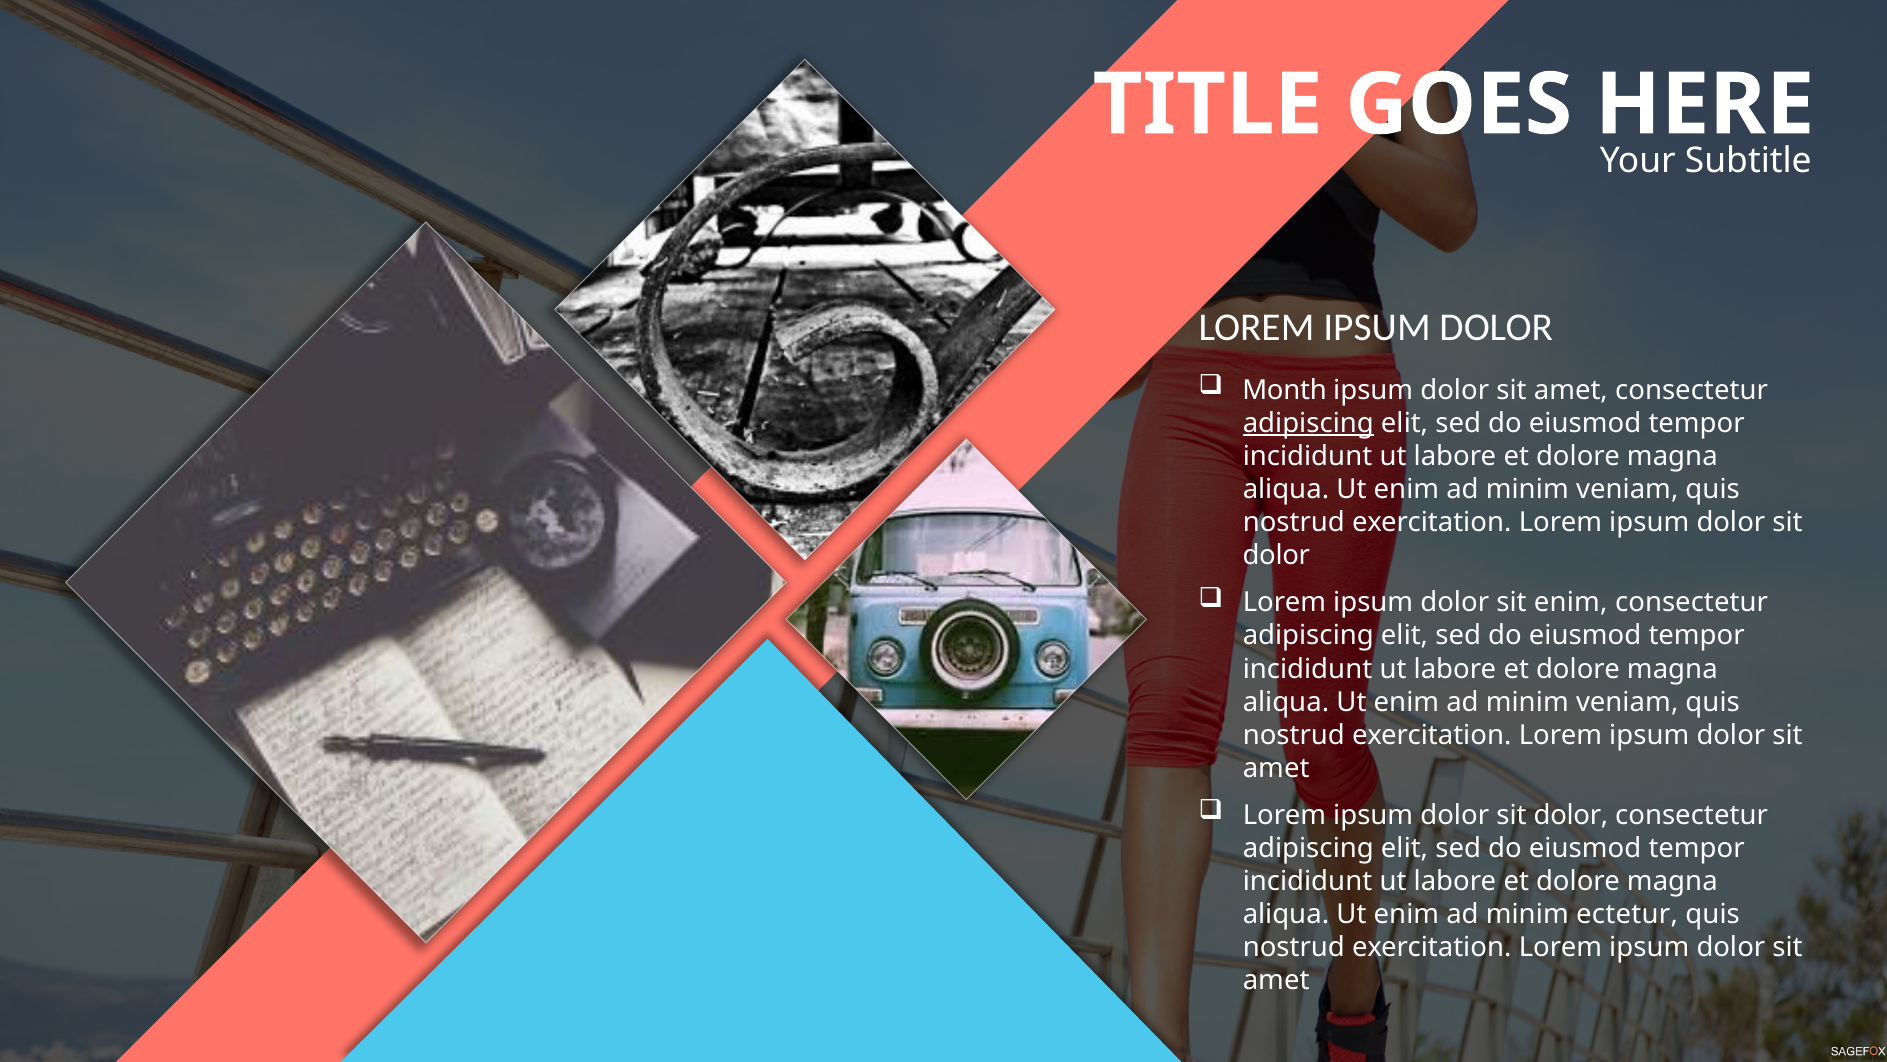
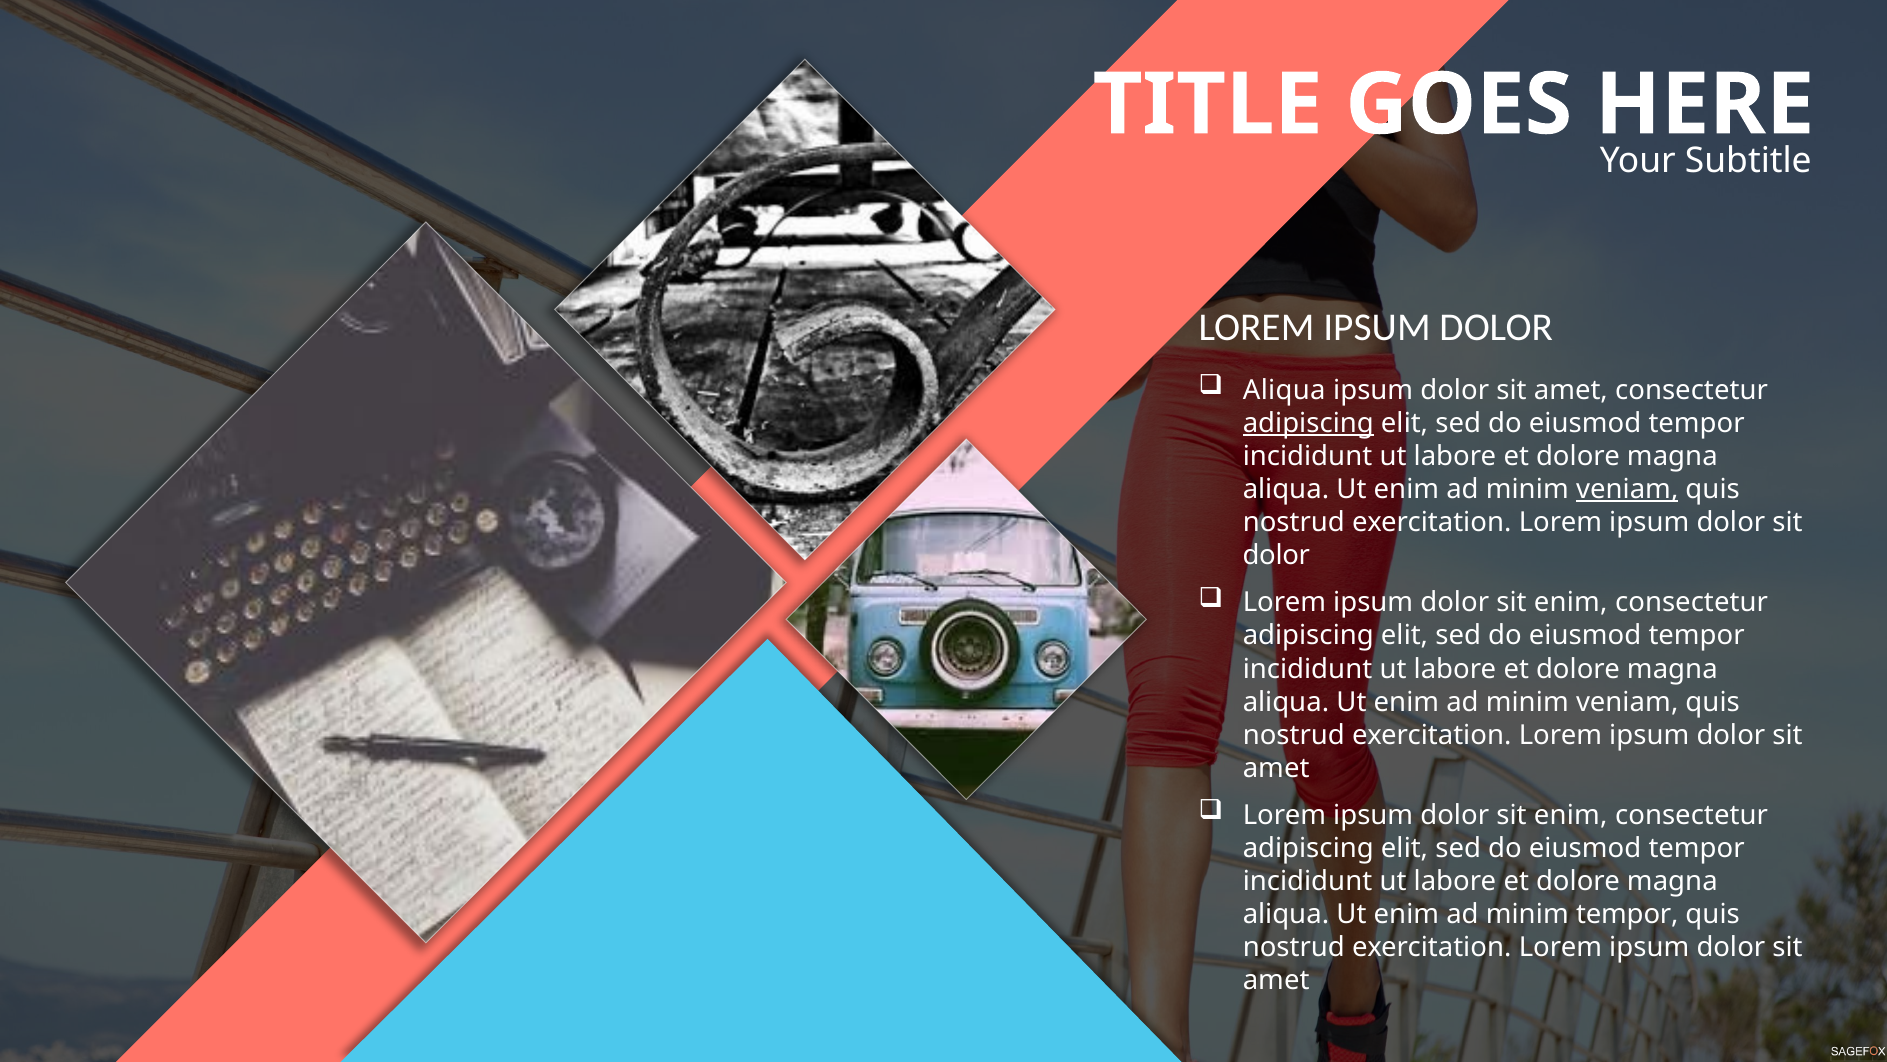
Month: Month -> Aliqua (1284, 390)
veniam underline: none -> present (1627, 489)
dolor: dolor -> enim (1571, 815)
minim ectetur: ectetur -> tempor (1627, 914)
